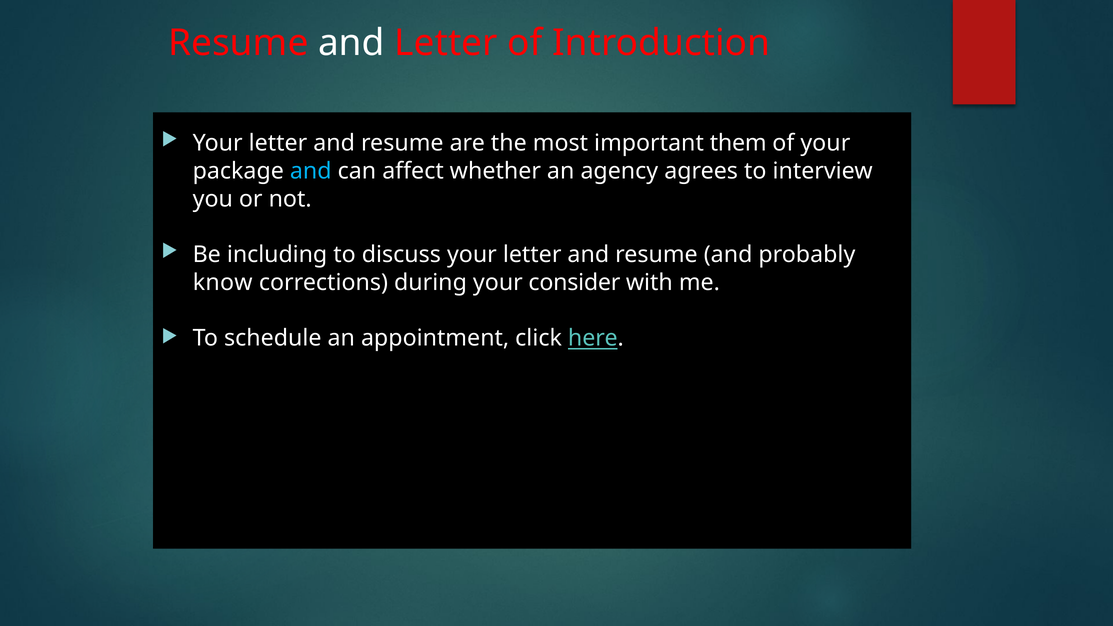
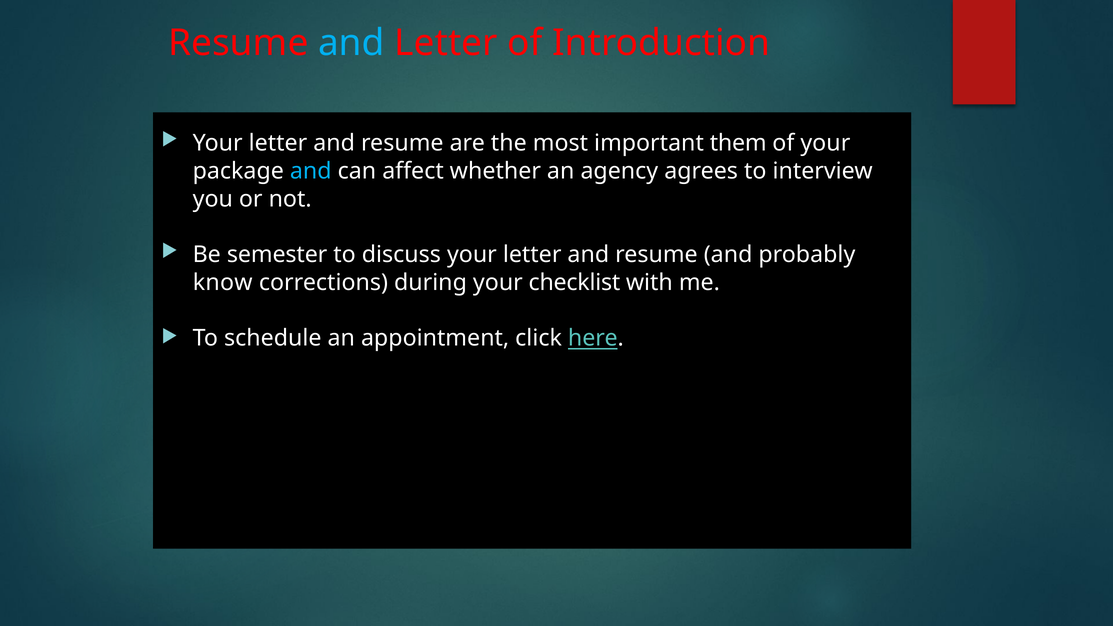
and colour: white -> light blue (351, 43)
including: including -> semester (277, 255)
consider: consider -> checklist (574, 283)
